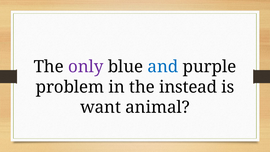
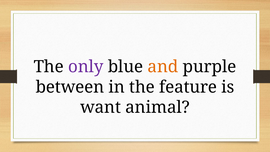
and colour: blue -> orange (163, 67)
problem: problem -> between (70, 87)
instead: instead -> feature (188, 87)
